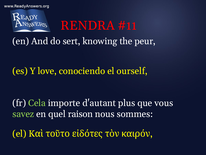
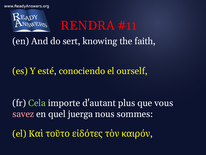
peur: peur -> faith (145, 41)
love: love -> esté (47, 71)
savez colour: light green -> pink (23, 114)
raison: raison -> juerga (80, 114)
